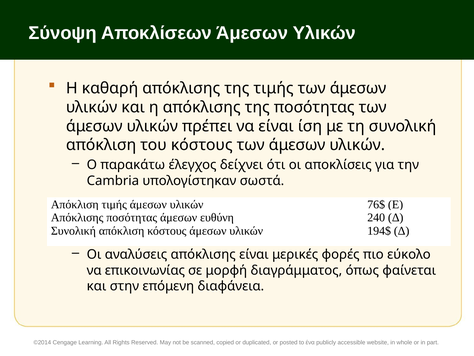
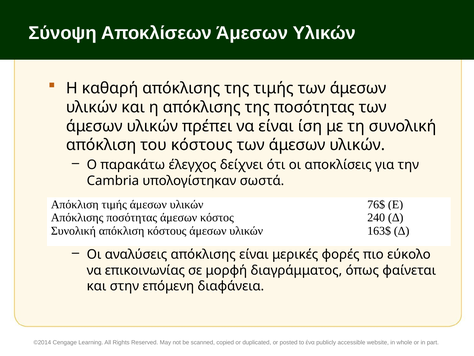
ευθύνη: ευθύνη -> κόστος (217, 217)
194$: 194$ -> 163$ (379, 230)
